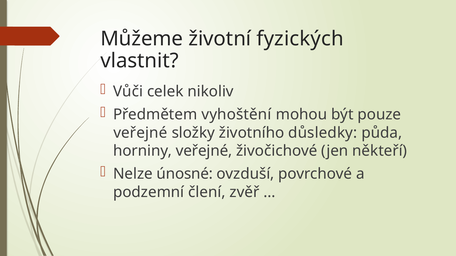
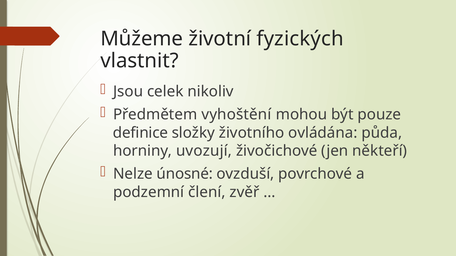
Vůči: Vůči -> Jsou (128, 92)
veřejné: veřejné -> definice (141, 133)
důsledky: důsledky -> ovládána (323, 133)
horniny veřejné: veřejné -> uvozují (204, 151)
